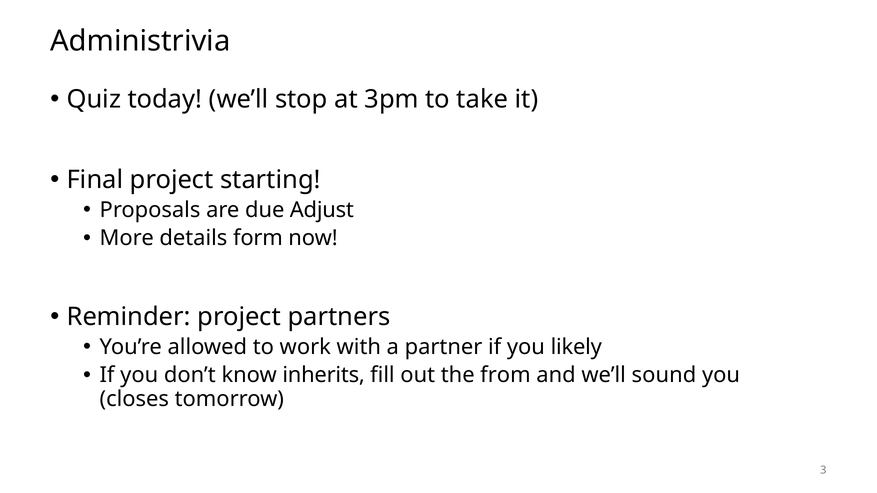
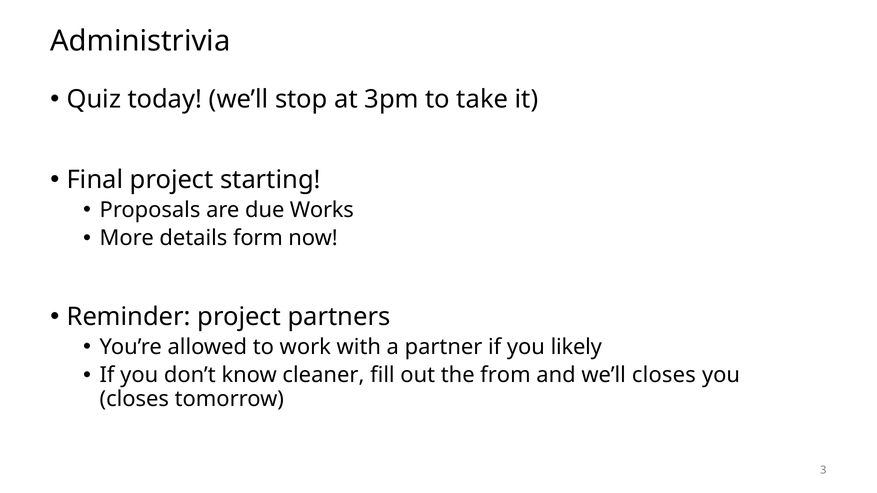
Adjust: Adjust -> Works (322, 210)
inherits: inherits -> cleaner (323, 375)
we’ll sound: sound -> closes (664, 375)
